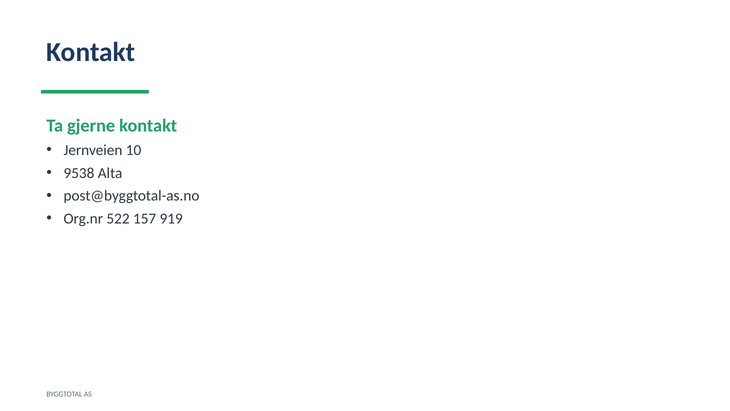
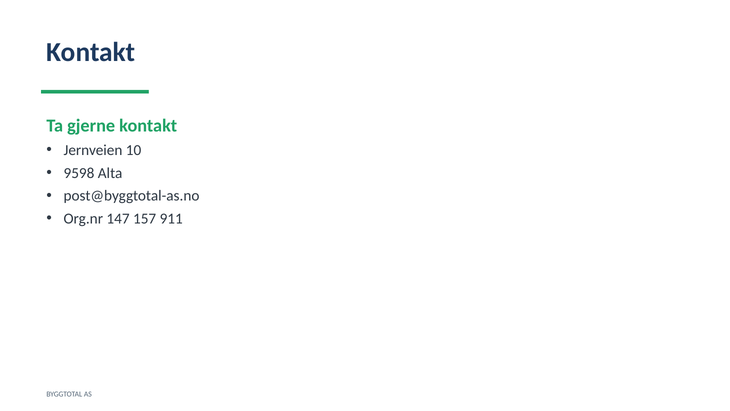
9538: 9538 -> 9598 (79, 173)
522: 522 -> 147 (118, 219)
919: 919 -> 911 (171, 219)
